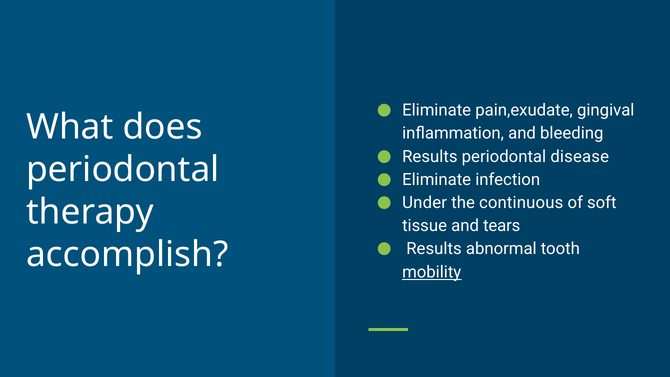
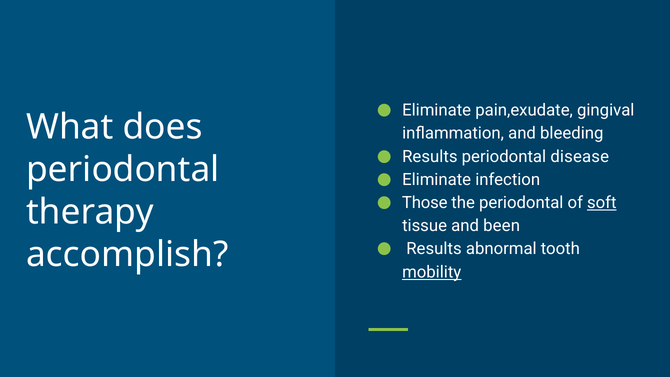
Under: Under -> Those (425, 203)
the continuous: continuous -> periodontal (521, 203)
soft underline: none -> present (602, 203)
tears: tears -> been (502, 226)
